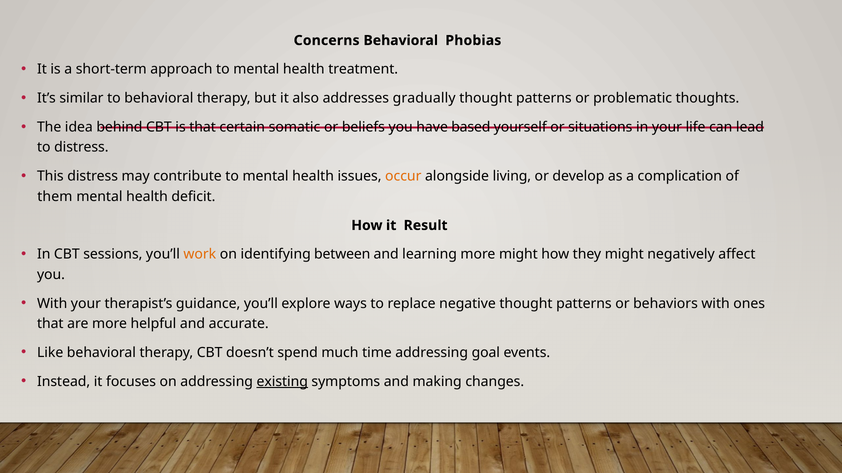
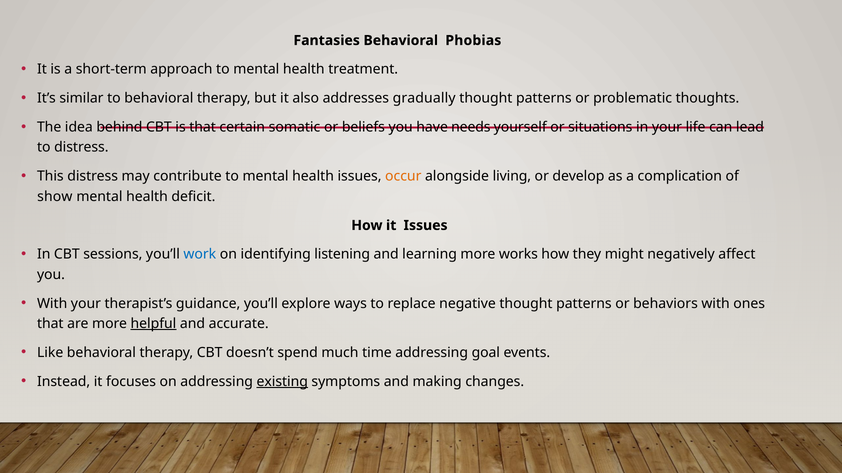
Concerns: Concerns -> Fantasies (327, 40)
based: based -> needs (471, 127)
them: them -> show (55, 197)
it Result: Result -> Issues (426, 226)
work colour: orange -> blue (200, 255)
between: between -> listening (342, 255)
more might: might -> works (518, 255)
helpful underline: none -> present (153, 324)
